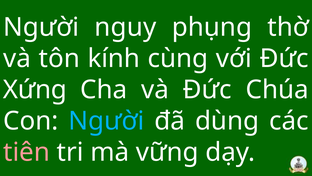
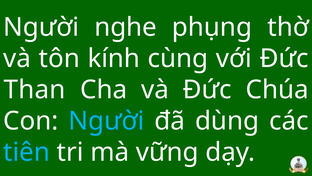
nguy: nguy -> nghe (126, 27)
Xứng: Xứng -> Than (35, 90)
tiên colour: pink -> light blue (27, 152)
